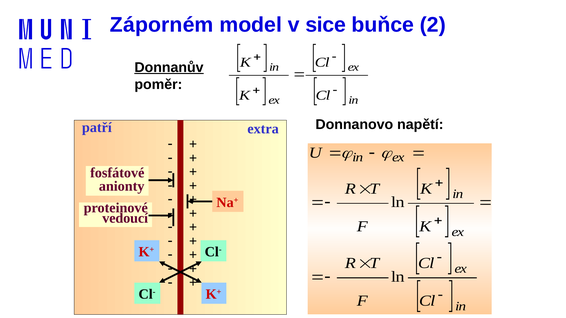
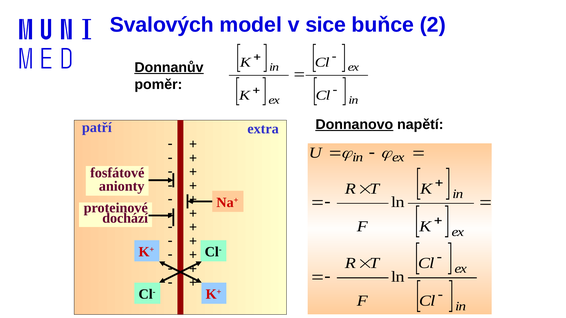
Záporném: Záporném -> Svalových (162, 25)
Donnanovo underline: none -> present (354, 125)
vedoucí: vedoucí -> dochází (125, 218)
